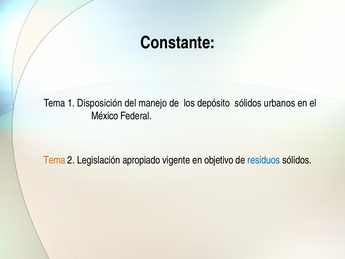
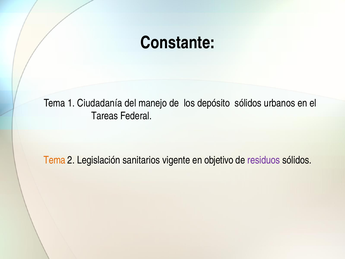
Disposición: Disposición -> Ciudadanía (100, 103)
México: México -> Tareas (105, 116)
apropiado: apropiado -> sanitarios (141, 160)
residuos colour: blue -> purple (264, 160)
